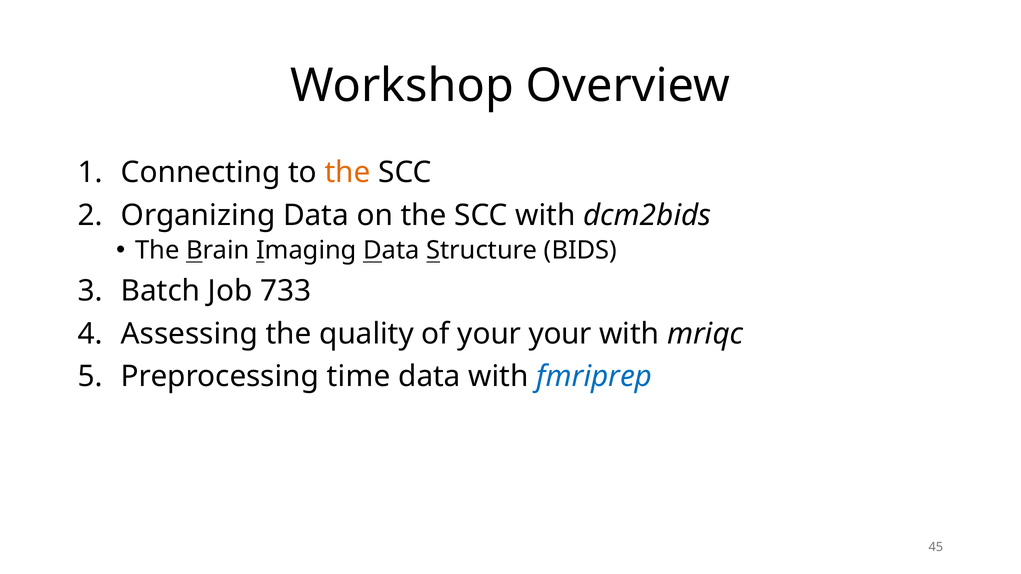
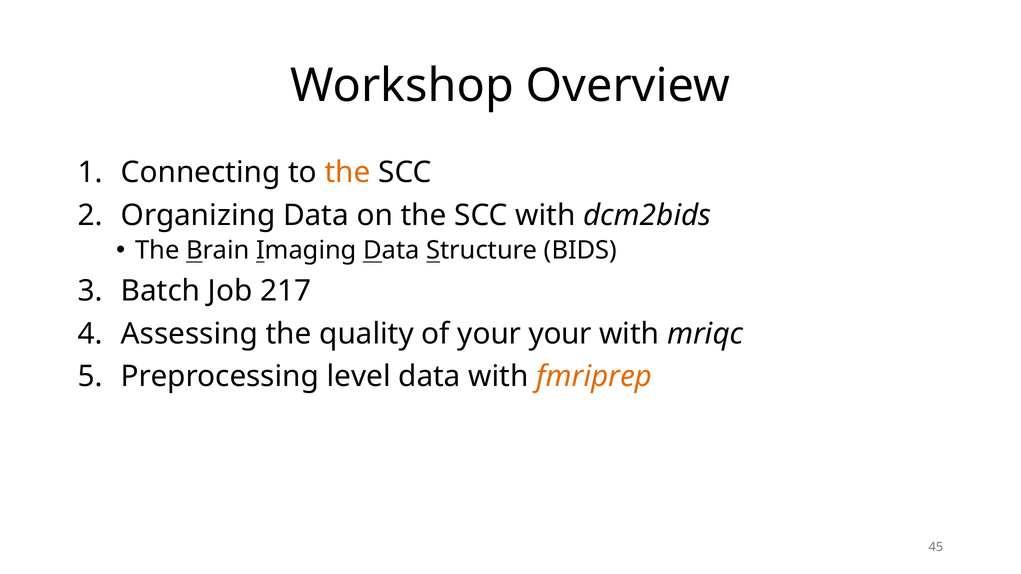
733: 733 -> 217 (286, 291)
time: time -> level (359, 377)
fmriprep colour: blue -> orange (594, 377)
